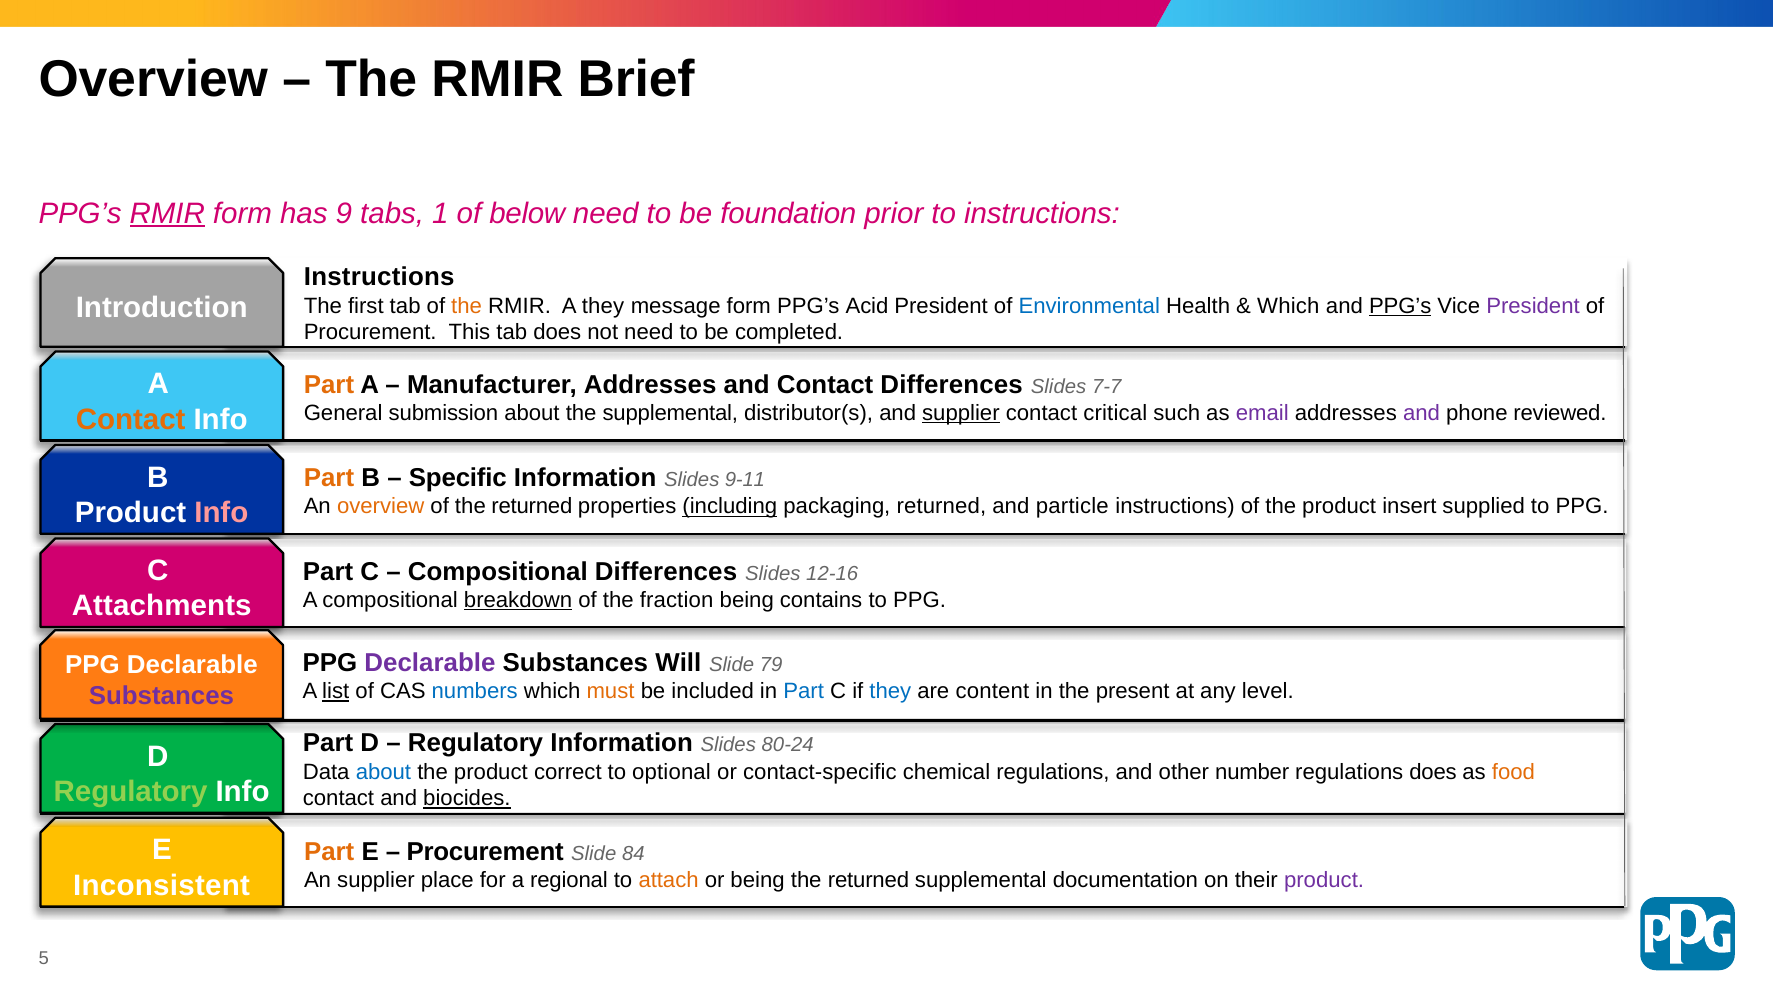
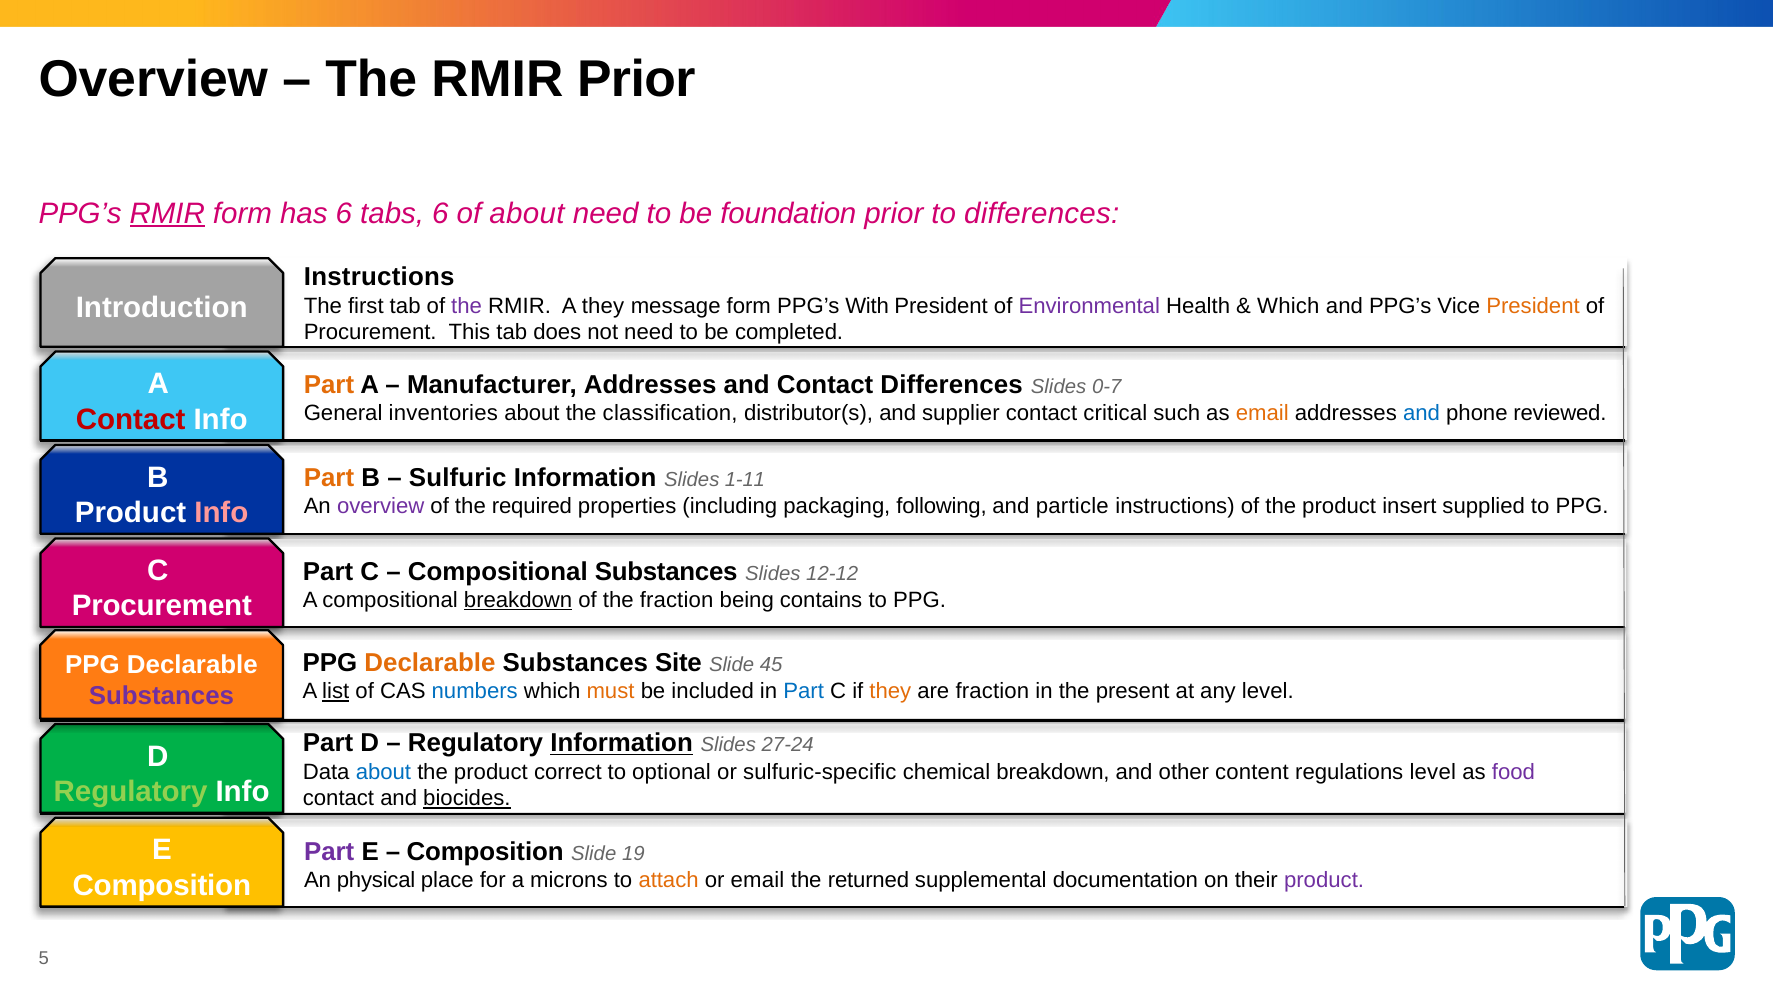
RMIR Brief: Brief -> Prior (636, 79)
has 9: 9 -> 6 (344, 214)
tabs 1: 1 -> 6 (440, 214)
of below: below -> about (527, 214)
to instructions: instructions -> differences (1042, 214)
the colour: orange -> purple (467, 306)
Acid: Acid -> With (867, 306)
Environmental colour: blue -> purple (1089, 306)
PPG’s underline: present -> none (1400, 306)
President colour: purple -> orange (1533, 306)
7-7: 7-7 -> 0-7 (1107, 387)
submission: submission -> inventories (443, 413)
the supplemental: supplemental -> classification (670, 413)
supplier underline: present -> none (961, 413)
email colour: purple -> orange (1262, 413)
and colour: purple -> blue (1421, 413)
Contact colour: orange -> red (131, 420)
Specific: Specific -> Sulfuric (458, 478)
9-11: 9-11 -> 1-11 (745, 480)
overview colour: orange -> purple (381, 507)
of the returned: returned -> required (532, 507)
including underline: present -> none (730, 507)
packaging returned: returned -> following (942, 507)
Compositional Differences: Differences -> Substances (666, 572)
12-16: 12-16 -> 12-12 (832, 574)
Attachments: Attachments -> Procurement (162, 607)
Declarable colour: purple -> orange (430, 663)
Will: Will -> Site (678, 663)
79: 79 -> 45 (771, 665)
they colour: blue -> orange (890, 692)
are content: content -> fraction (992, 692)
Information underline: none -> present (622, 744)
80-24: 80-24 -> 27-24 (788, 746)
contact-specific: contact-specific -> sulfuric-specific (820, 772)
chemical regulations: regulations -> breakdown (1053, 772)
number: number -> content (1252, 772)
regulations does: does -> level (1433, 772)
food colour: orange -> purple (1513, 772)
Part colour: orange -> purple (329, 852)
Procurement: Procurement -> Composition (485, 852)
84: 84 -> 19 (633, 854)
An supplier: supplier -> physical (376, 881)
regional: regional -> microns (569, 881)
or being: being -> email (757, 881)
Inconsistent: Inconsistent -> Composition (162, 886)
